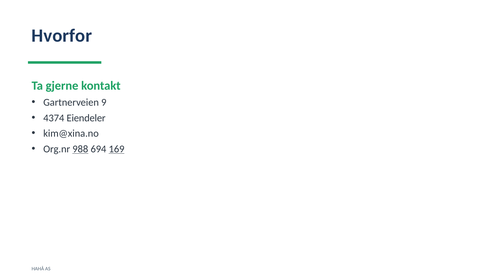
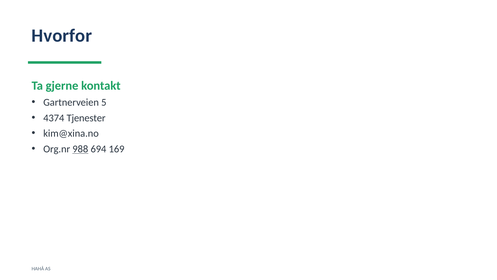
9: 9 -> 5 (104, 102)
Eiendeler: Eiendeler -> Tjenester (86, 118)
169 underline: present -> none (117, 149)
